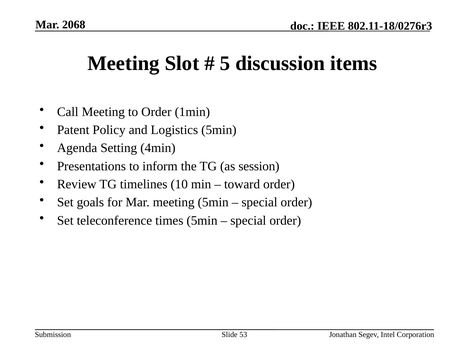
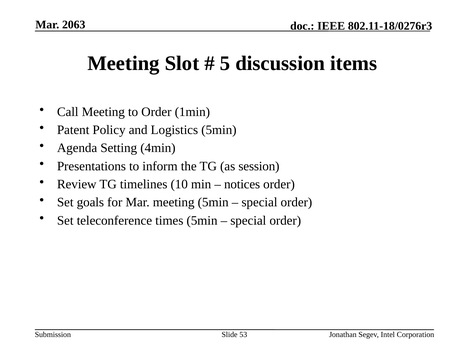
2068: 2068 -> 2063 (74, 25)
toward: toward -> notices (242, 184)
